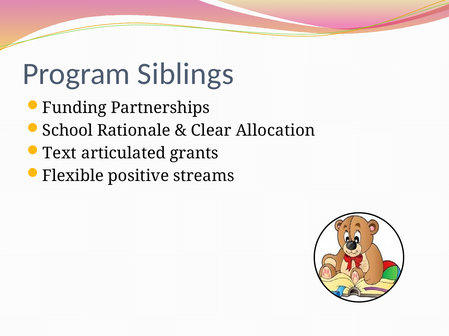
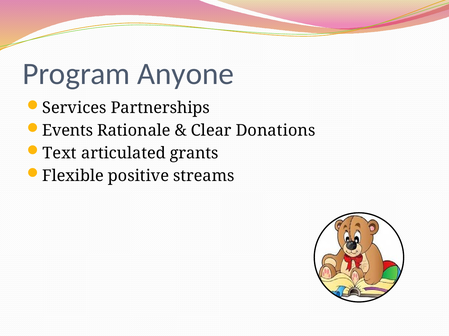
Siblings: Siblings -> Anyone (186, 74)
Funding: Funding -> Services (74, 108)
School: School -> Events (68, 131)
Allocation: Allocation -> Donations (276, 131)
